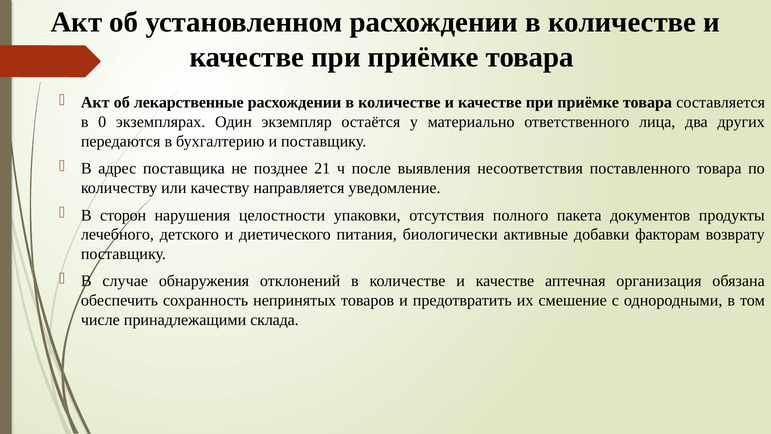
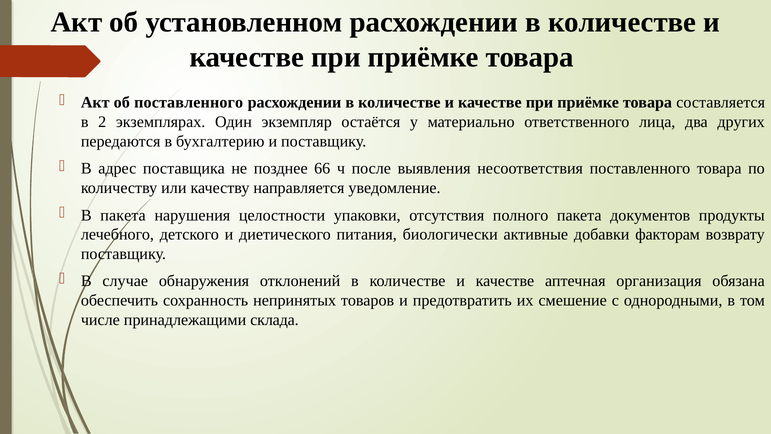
об лекарственные: лекарственные -> поставленного (189, 103)
0: 0 -> 2 (102, 122)
21: 21 -> 66 (322, 168)
В сторон: сторон -> пакета (123, 215)
